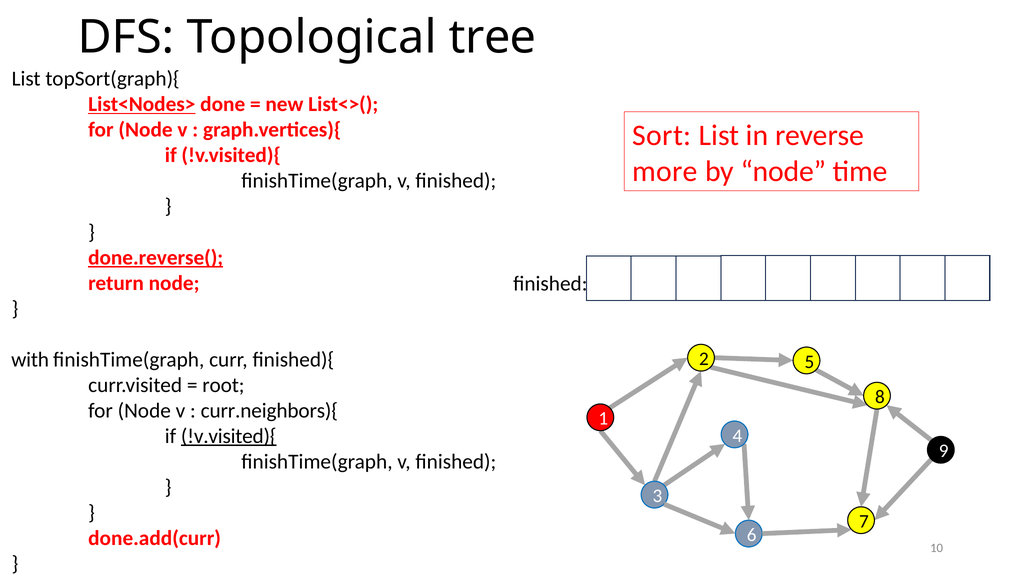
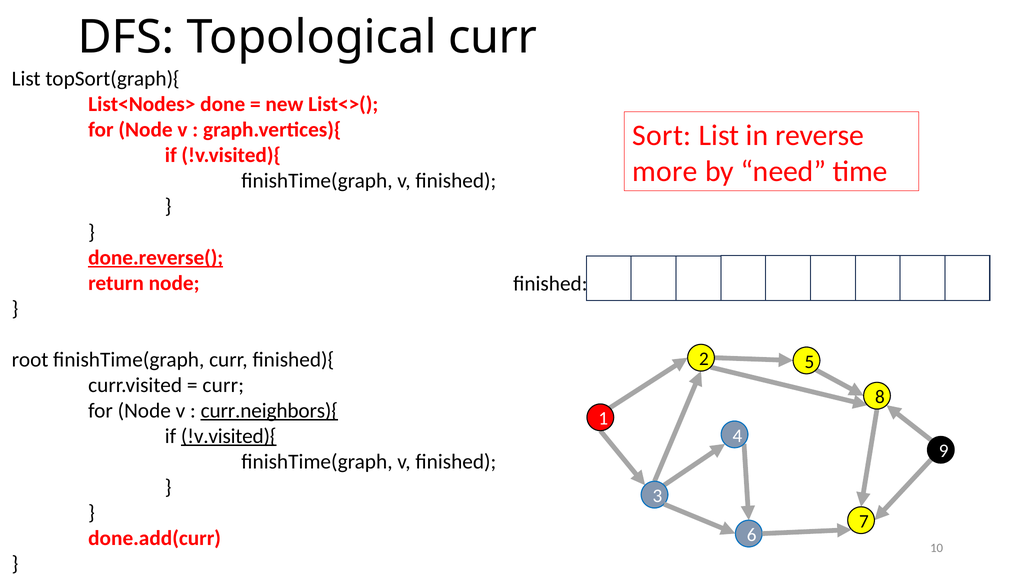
Topological tree: tree -> curr (493, 37)
List<Nodes> underline: present -> none (142, 104)
by node: node -> need (783, 171)
with: with -> root (30, 360)
root: root -> curr (223, 385)
curr.neighbors){ underline: none -> present (269, 411)
